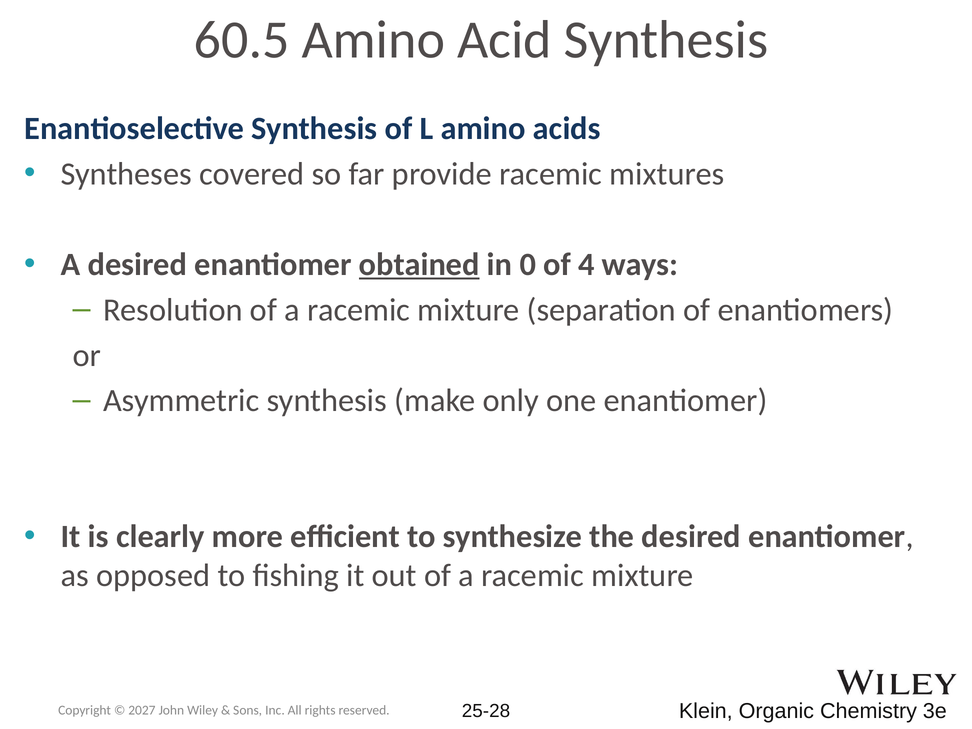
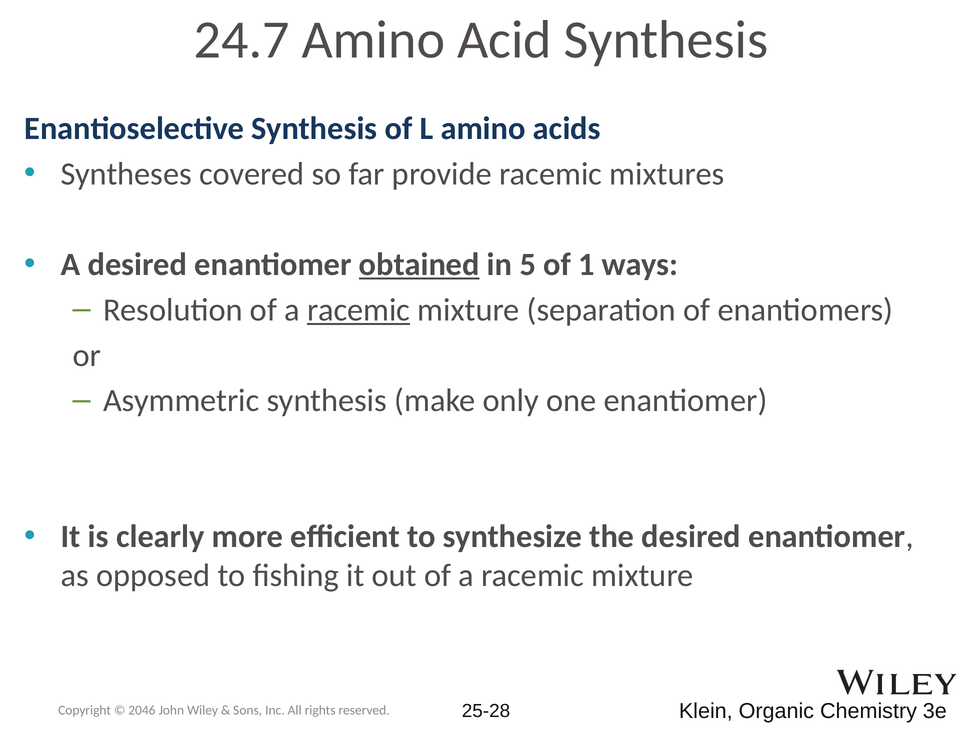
60.5: 60.5 -> 24.7 (242, 40)
0: 0 -> 5 (528, 265)
4: 4 -> 1 (586, 265)
racemic underline: none -> present (359, 310)
2027: 2027 -> 2046 (142, 710)
